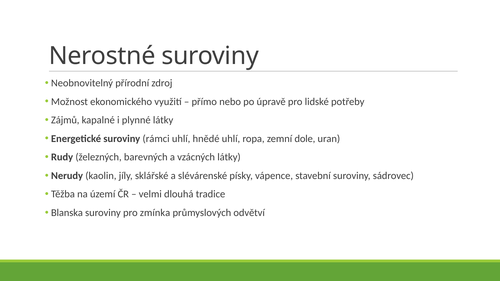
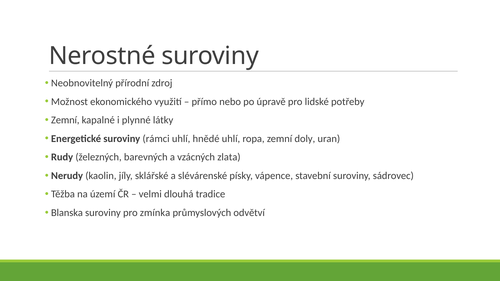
Zájmů: Zájmů -> Zemní (65, 120)
dole: dole -> doly (305, 139)
vzácných látky: látky -> zlata (229, 157)
